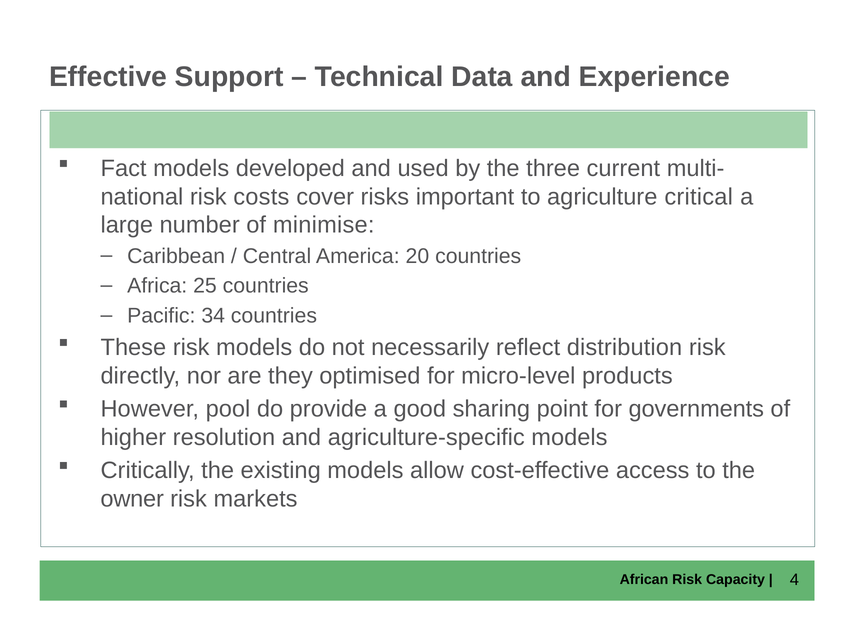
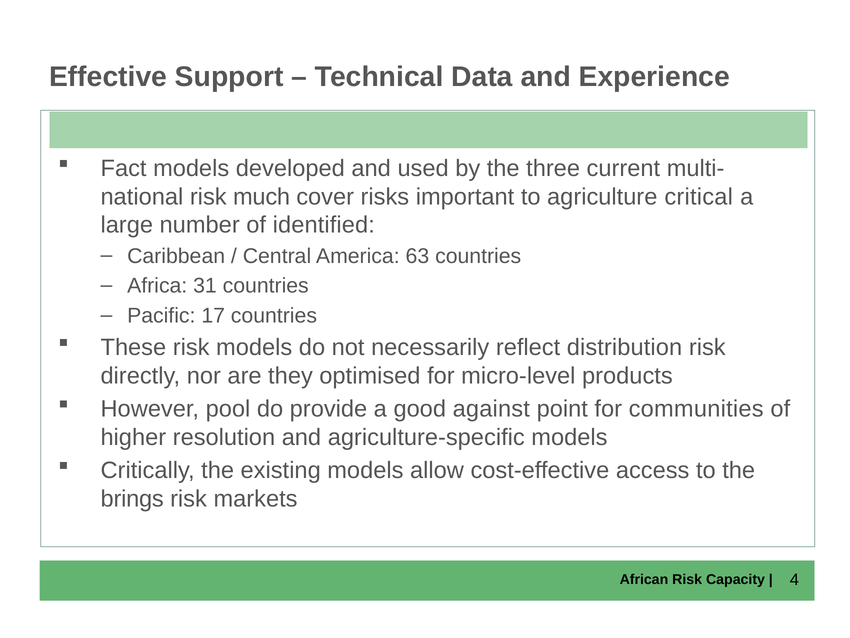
costs: costs -> much (262, 197)
minimise: minimise -> identified (324, 225)
20: 20 -> 63 (417, 256)
25: 25 -> 31 (205, 286)
34: 34 -> 17 (213, 315)
sharing: sharing -> against (491, 409)
governments: governments -> communities (696, 409)
owner: owner -> brings (132, 498)
